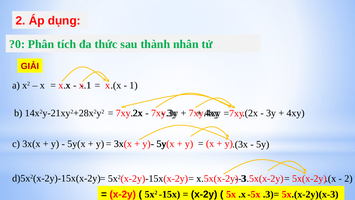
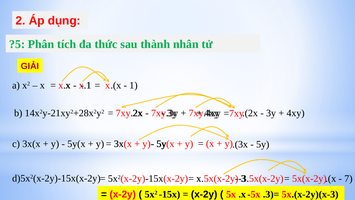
?0: ?0 -> ?5 (17, 44)
2: 2 -> 7 (348, 178)
